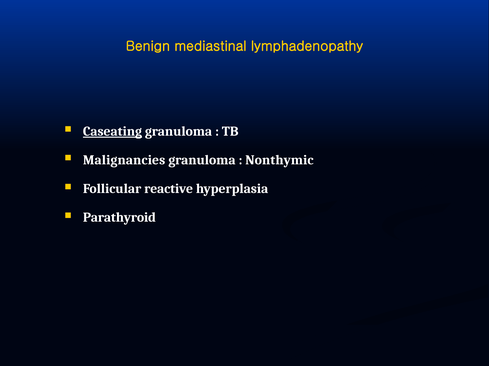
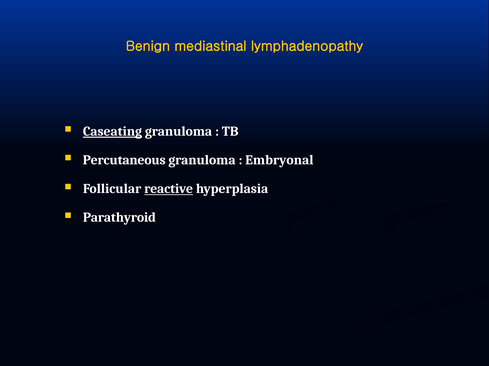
Malignancies: Malignancies -> Percutaneous (124, 160)
Nonthymic: Nonthymic -> Embryonal (279, 160)
reactive underline: none -> present (169, 189)
